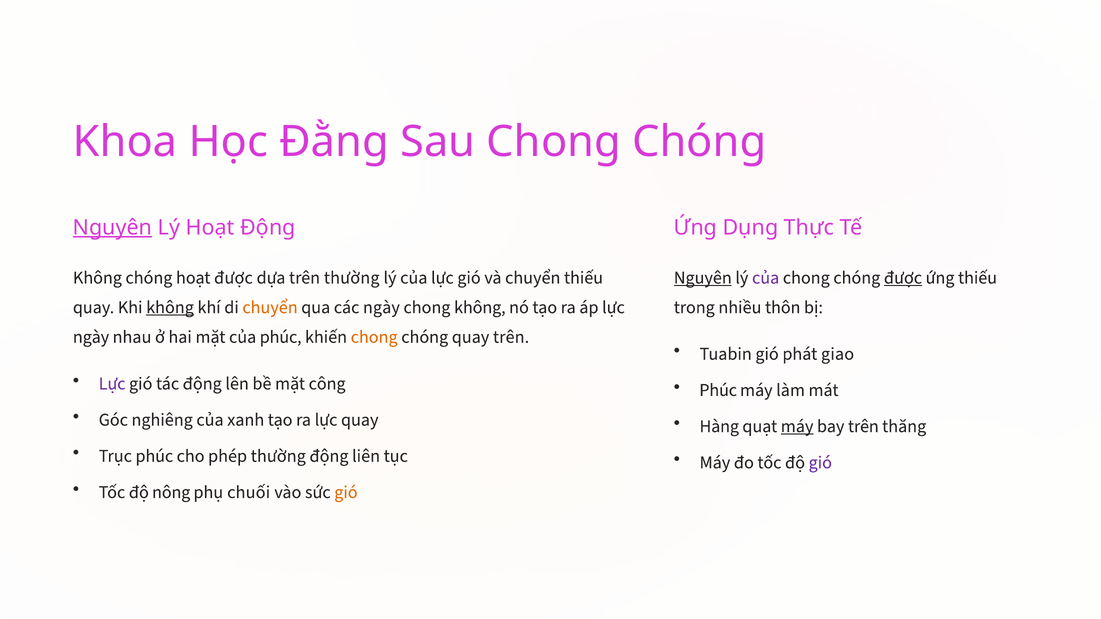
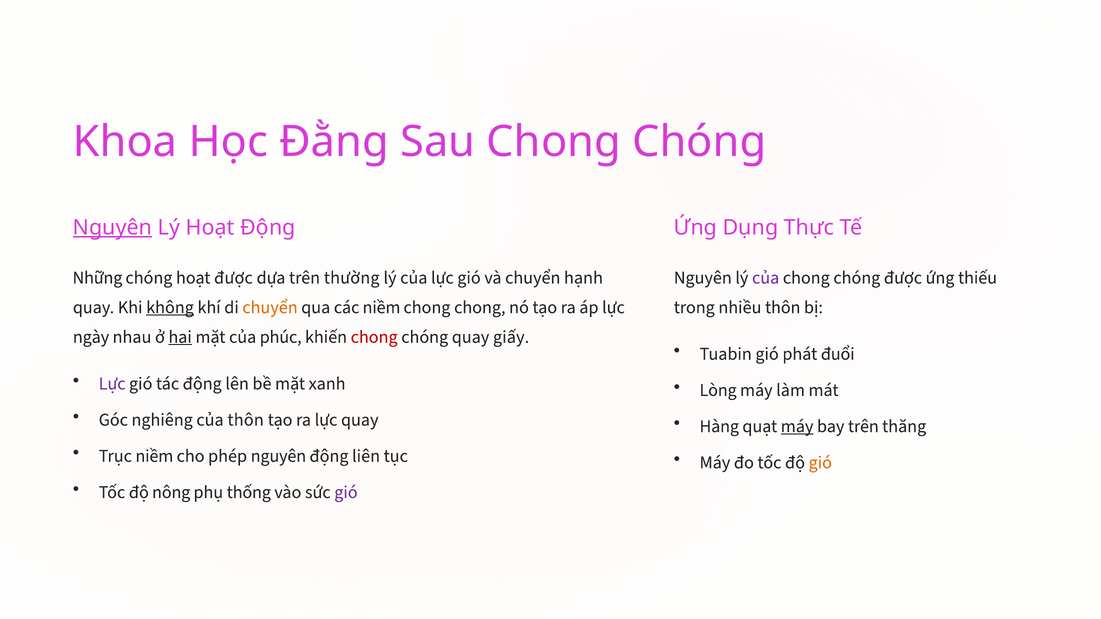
Không: Không -> Những (97, 278)
chuyển thiếu: thiếu -> hạnh (583, 278)
Nguyên underline: present -> none (703, 278)
được underline: present -> none (903, 278)
các ngày: ngày -> niềm (382, 307)
chong không: không -> chong (480, 307)
hai underline: none -> present (180, 337)
chong colour: orange -> red (374, 337)
quay trên: trên -> giấy (511, 337)
giao: giao -> đuổi (838, 354)
công: công -> xanh (327, 384)
Phúc: Phúc -> Lòng (718, 390)
của xanh: xanh -> thôn (246, 420)
Trục phúc: phúc -> niềm (154, 456)
phép thường: thường -> nguyên (278, 456)
gió colour: purple -> orange (820, 463)
chuối: chuối -> thống (249, 492)
gió colour: orange -> purple (346, 492)
